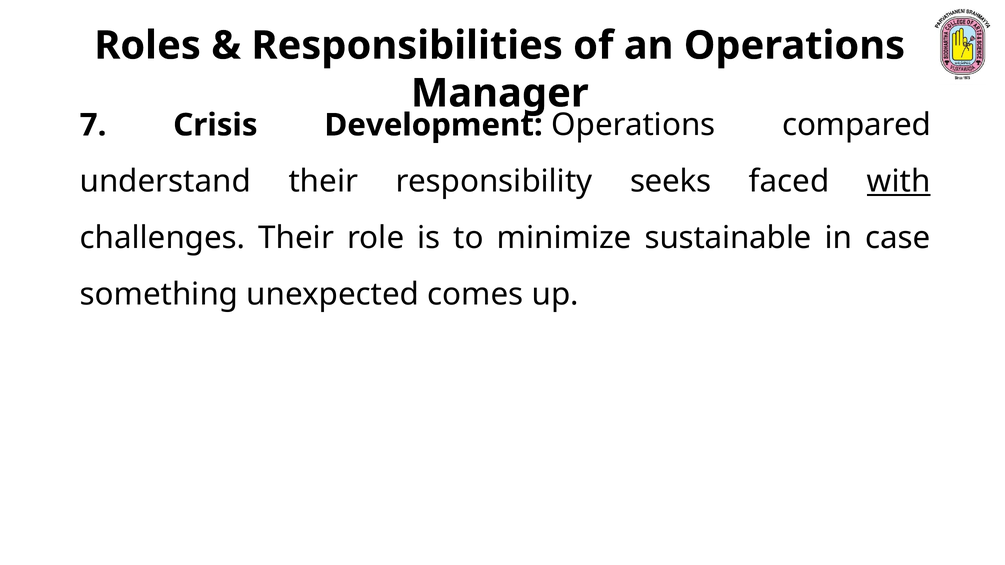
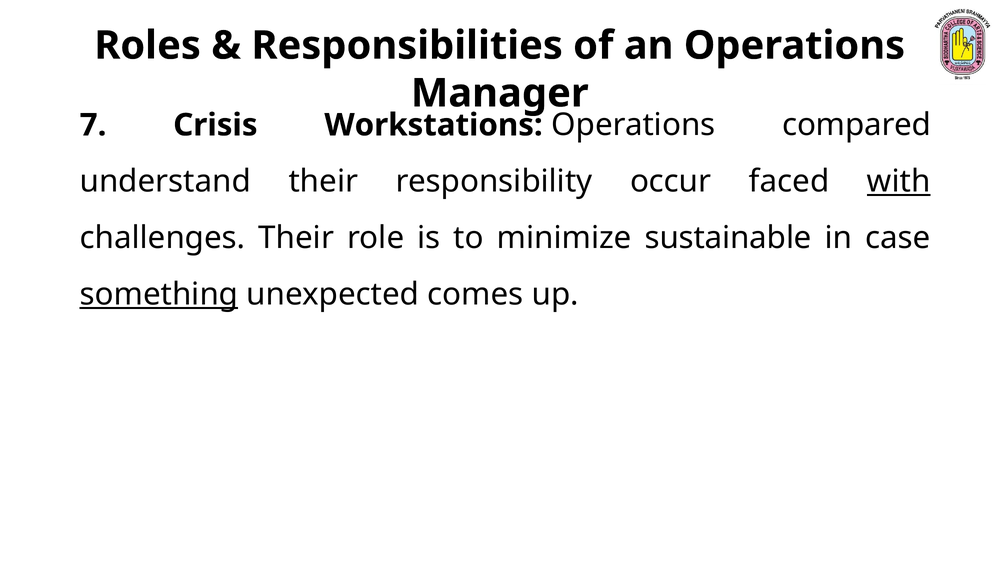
Development: Development -> Workstations (434, 125)
seeks: seeks -> occur (671, 182)
something underline: none -> present (159, 295)
